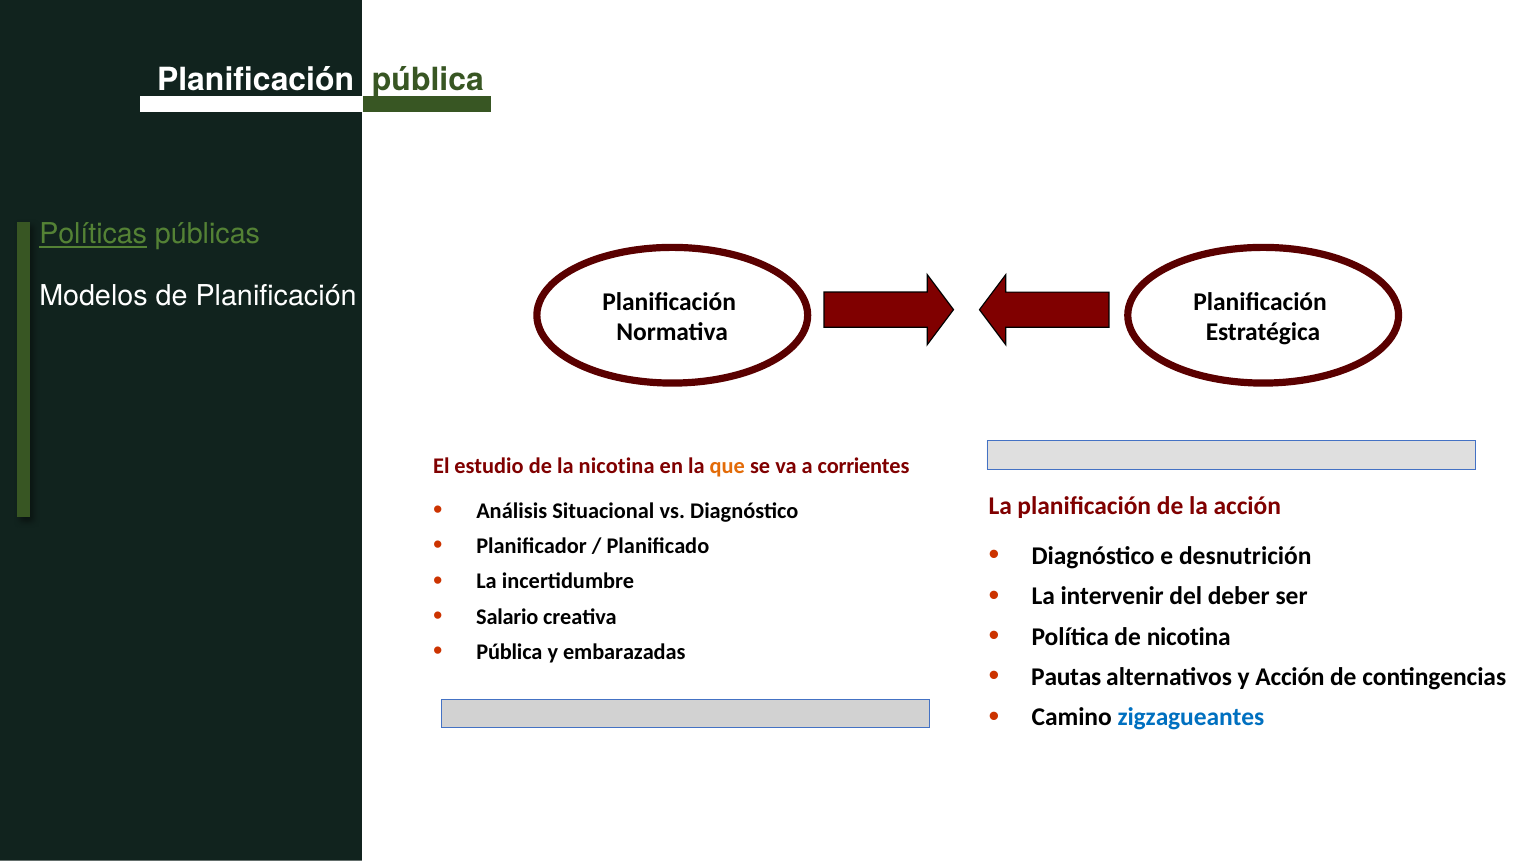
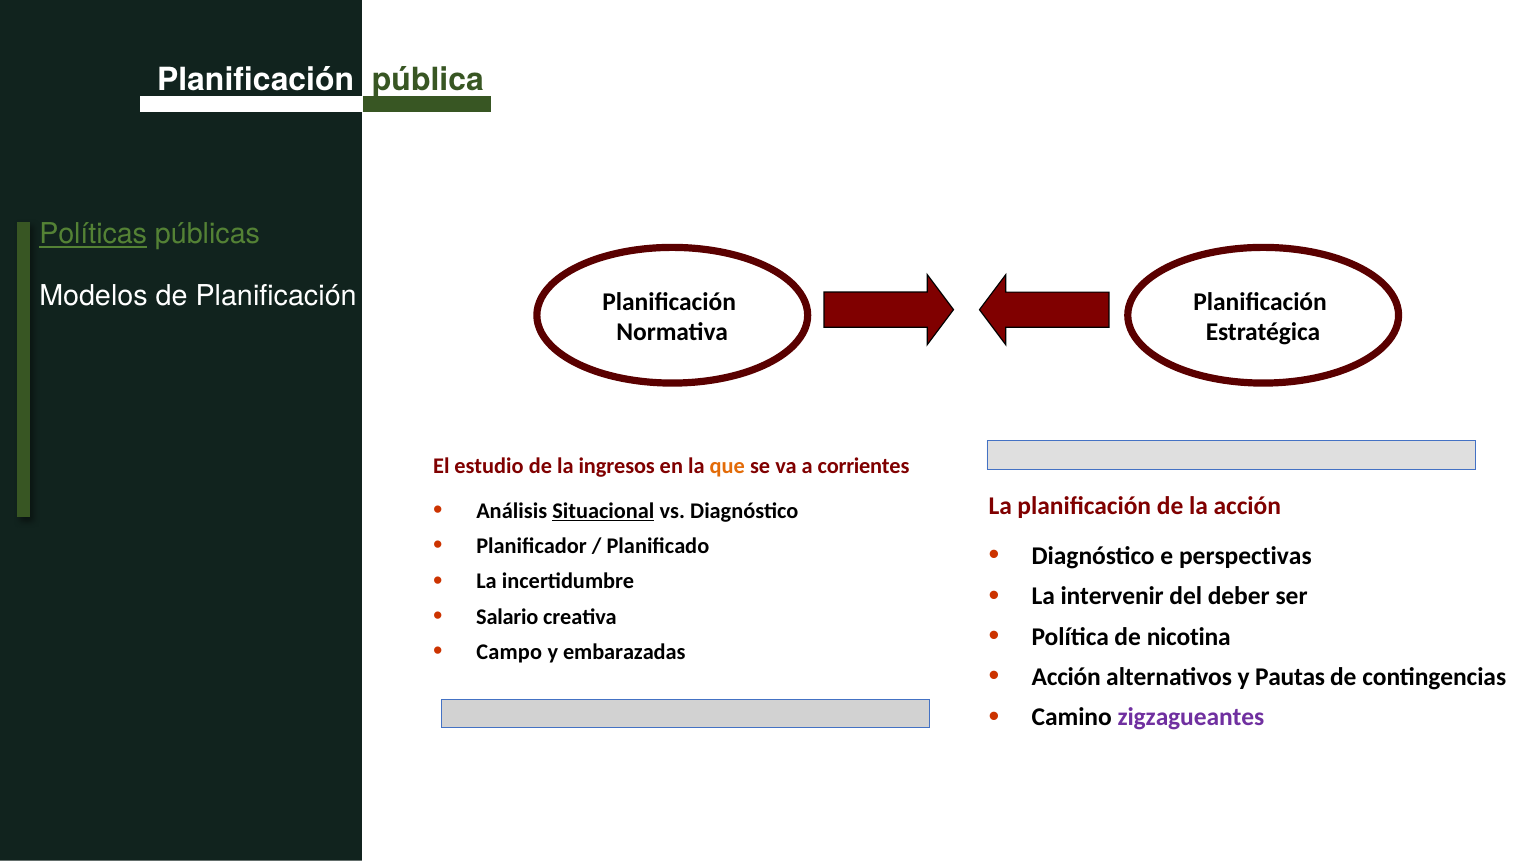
la nicotina: nicotina -> ingresos (617, 466)
Situacional underline: none -> present (603, 511)
desnutrición: desnutrición -> perspectivas (1245, 556)
Pública: Pública -> Campo (509, 652)
Pautas: Pautas -> Acción (1066, 677)
y Acción: Acción -> Pautas (1290, 677)
zigzagueantes colour: blue -> purple (1191, 717)
